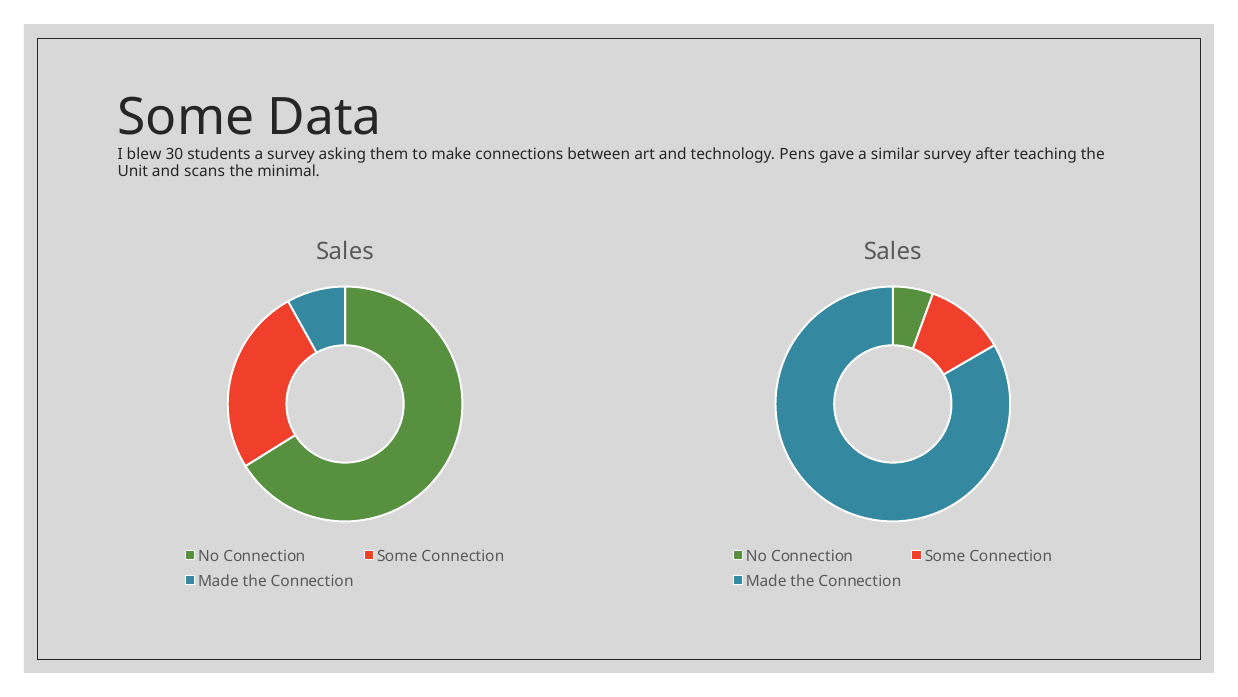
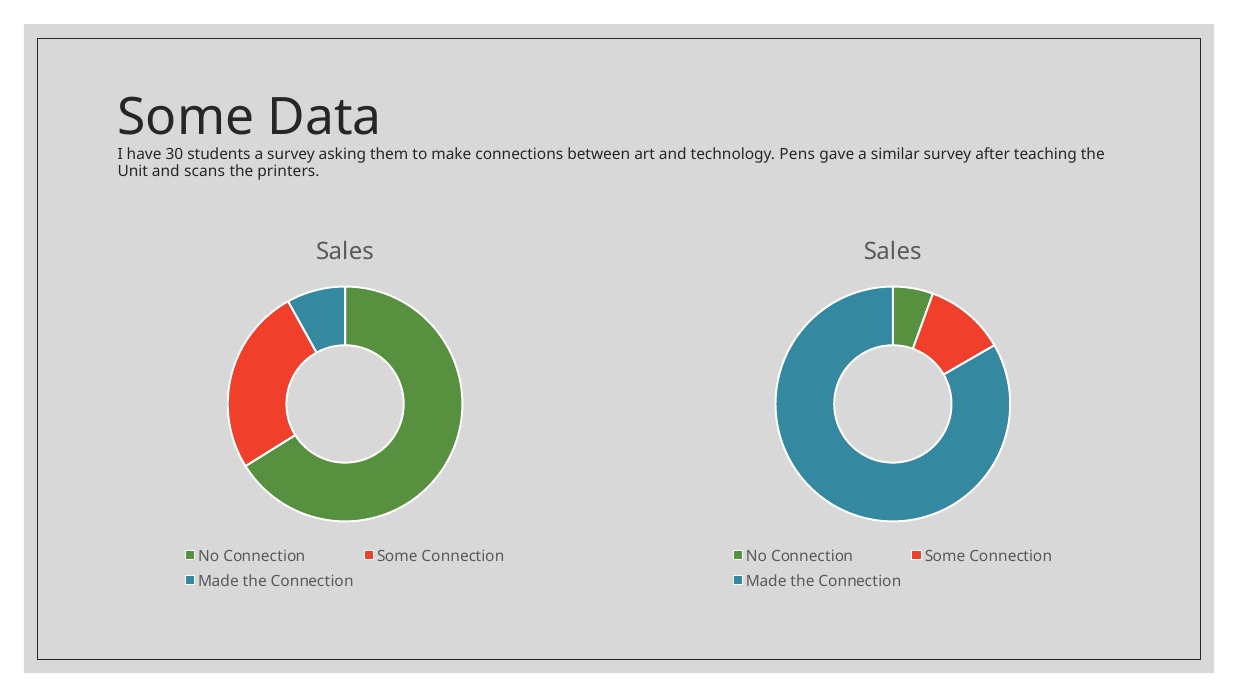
blew: blew -> have (144, 154)
minimal: minimal -> printers (289, 171)
